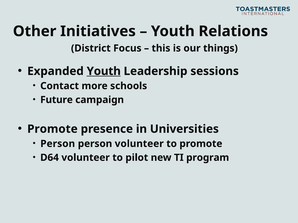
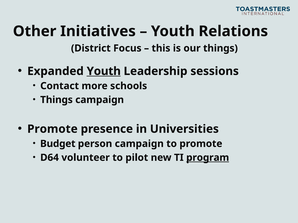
Future: Future -> Things (56, 100)
Person: Person -> Budget (58, 144)
person volunteer: volunteer -> campaign (139, 144)
program underline: none -> present (208, 158)
